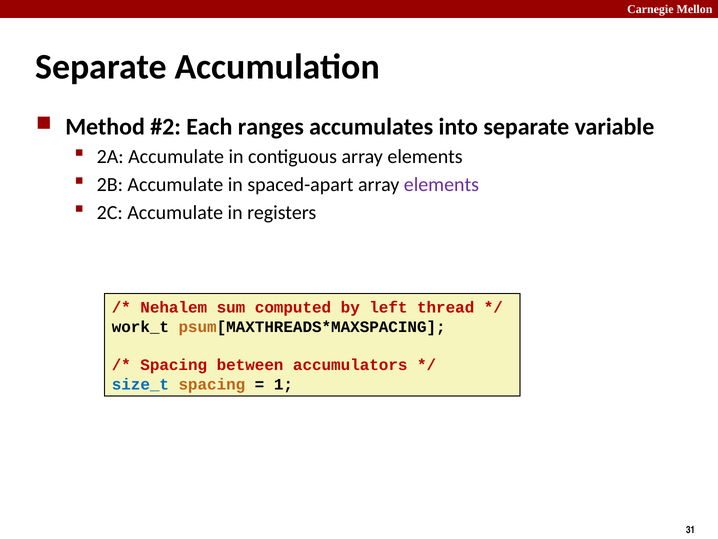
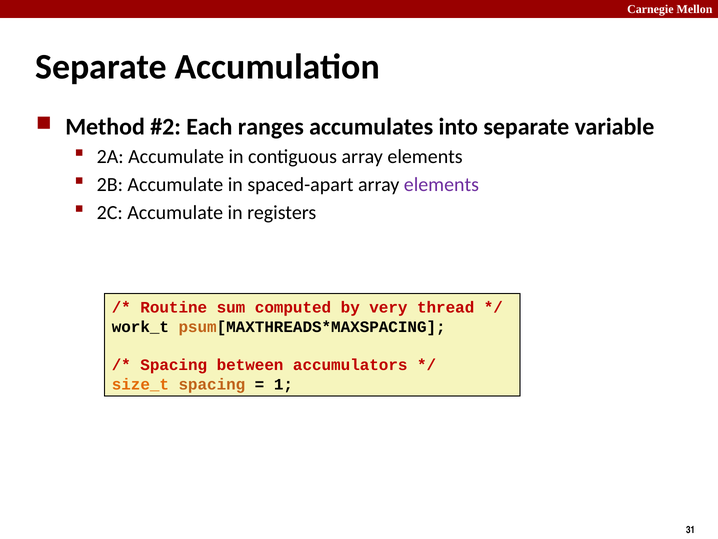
Nehalem: Nehalem -> Routine (174, 307)
left: left -> very (388, 307)
size_t colour: blue -> orange (140, 384)
